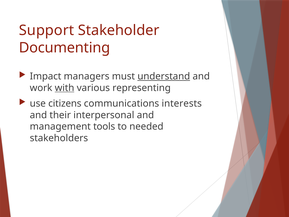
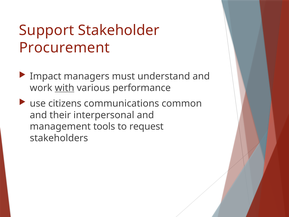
Documenting: Documenting -> Procurement (64, 48)
understand underline: present -> none (164, 76)
representing: representing -> performance (142, 88)
interests: interests -> common (182, 103)
needed: needed -> request (146, 126)
